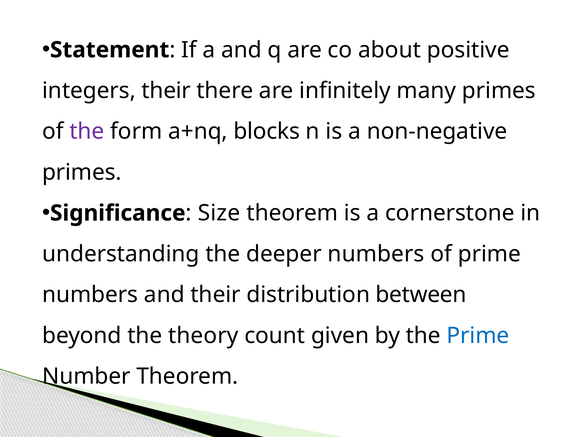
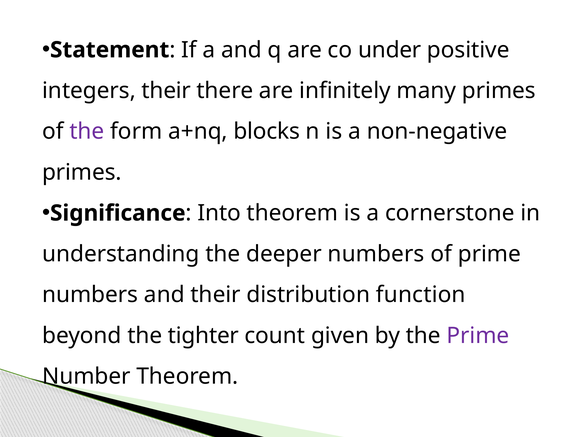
about: about -> under (390, 50)
Size: Size -> Into (219, 213)
between: between -> function (421, 295)
theory: theory -> tighter (203, 336)
Prime colour: blue -> purple (478, 336)
